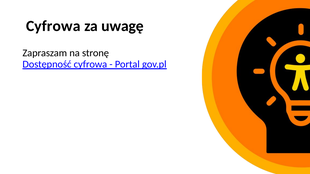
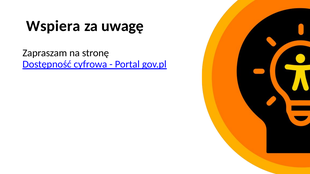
Cyfrowa: Cyfrowa -> Wspiera (53, 26)
